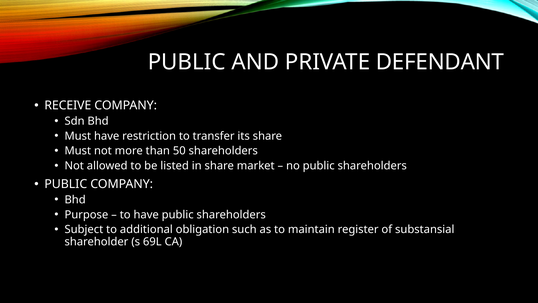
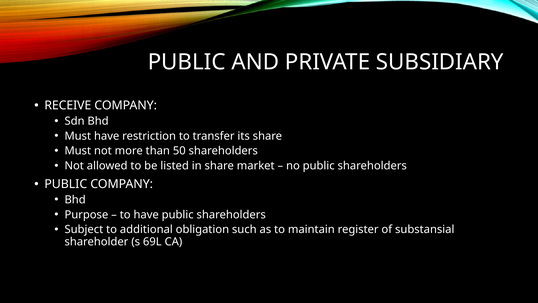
DEFENDANT: DEFENDANT -> SUBSIDIARY (440, 62)
